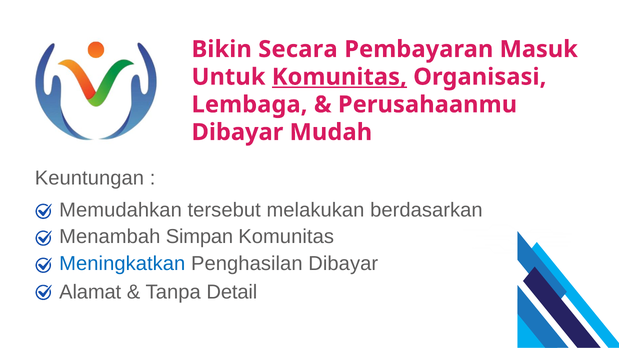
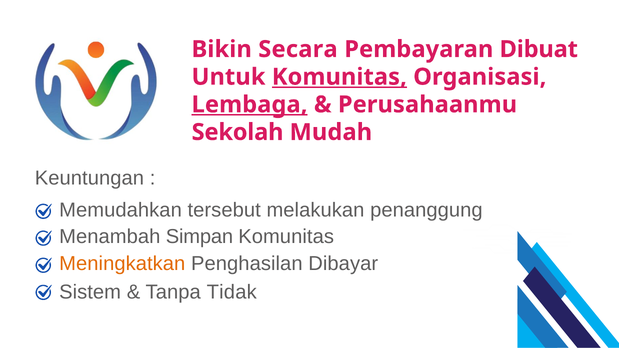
Masuk: Masuk -> Dibuat (539, 49)
Lembaga underline: none -> present (250, 105)
Dibayar: Dibayar -> Sekolah (238, 132)
berdasarkan: berdasarkan -> penanggung (426, 210)
Meningkatkan colour: blue -> orange (122, 264)
Alamat: Alamat -> Sistem (90, 292)
Detail: Detail -> Tidak (232, 292)
